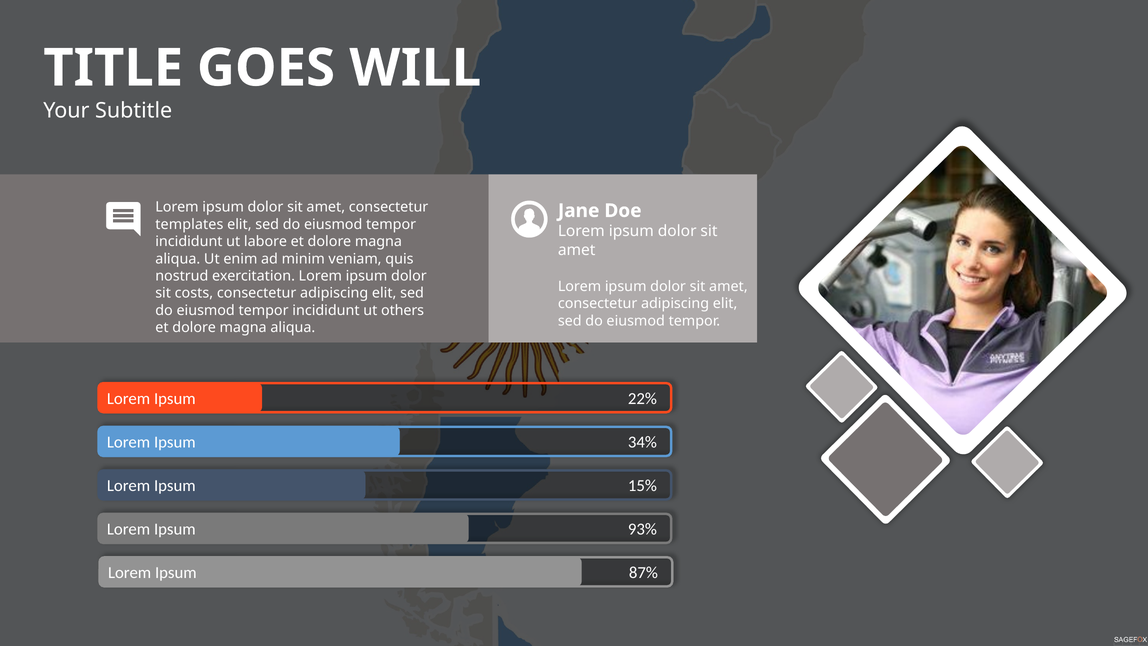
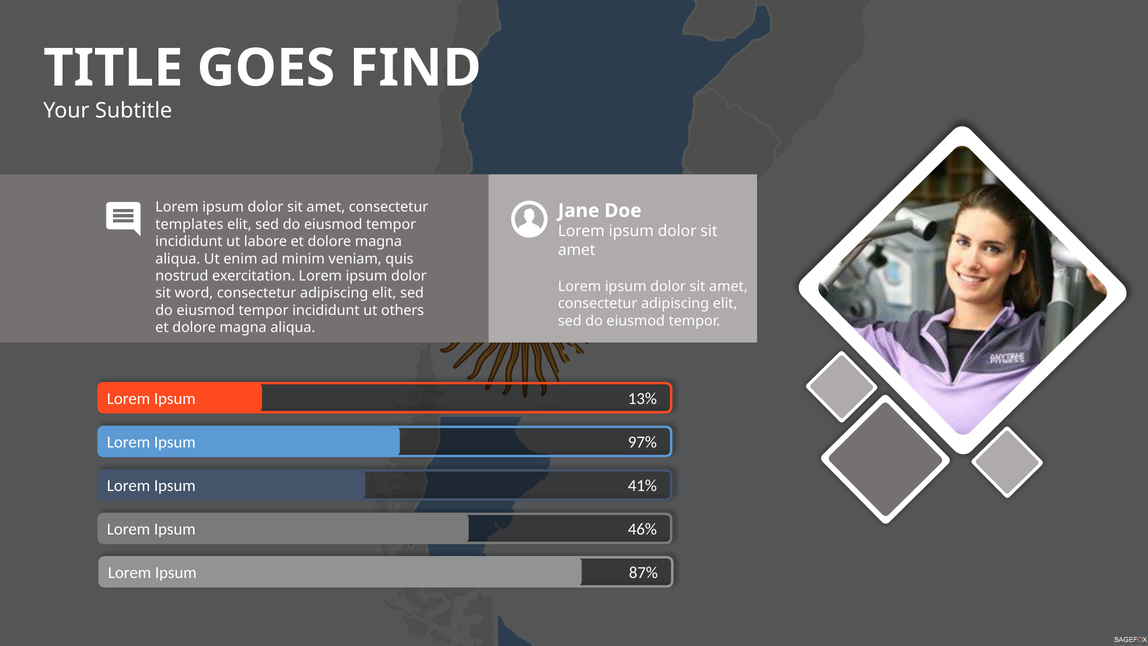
WILL: WILL -> FIND (415, 68)
costs: costs -> word (194, 293)
22%: 22% -> 13% (642, 398)
34%: 34% -> 97% (642, 442)
15%: 15% -> 41% (642, 486)
93%: 93% -> 46% (642, 529)
